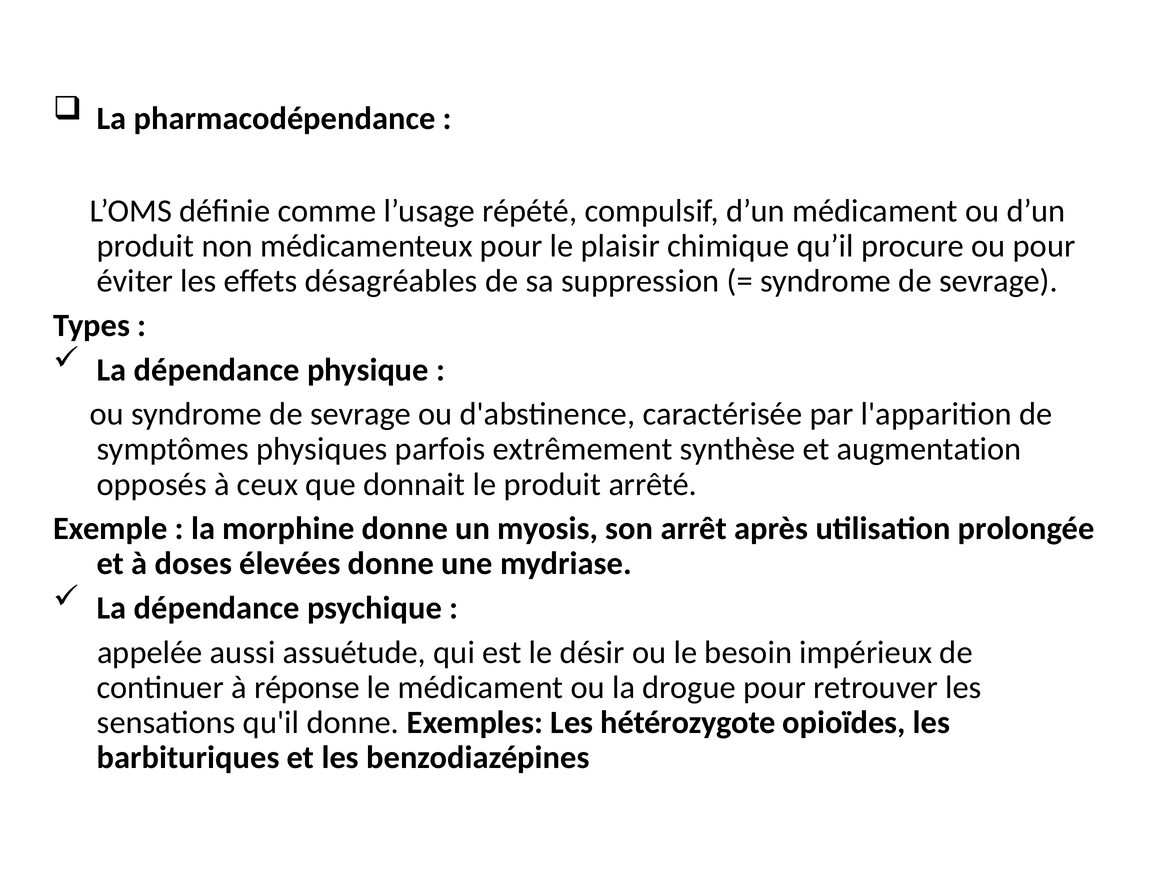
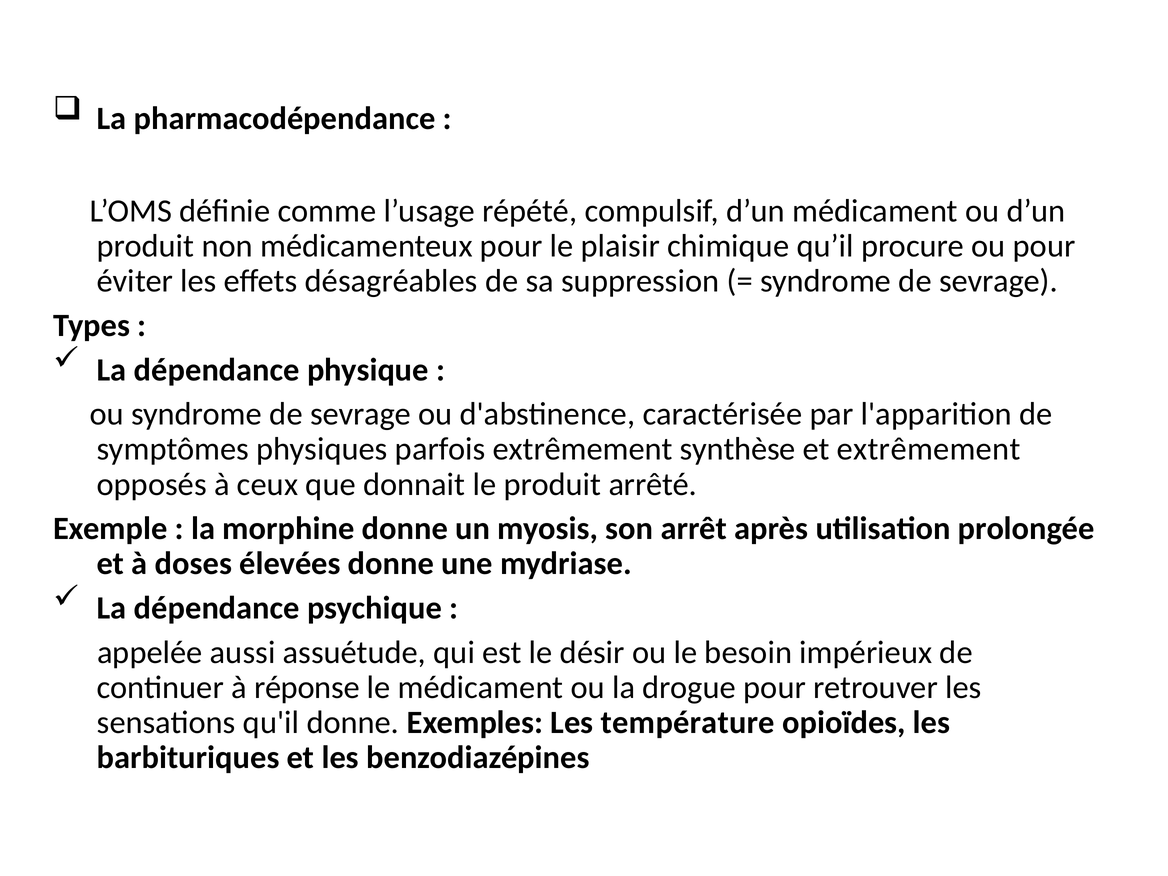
et augmentation: augmentation -> extrêmement (929, 449)
hétérozygote: hétérozygote -> température (688, 723)
